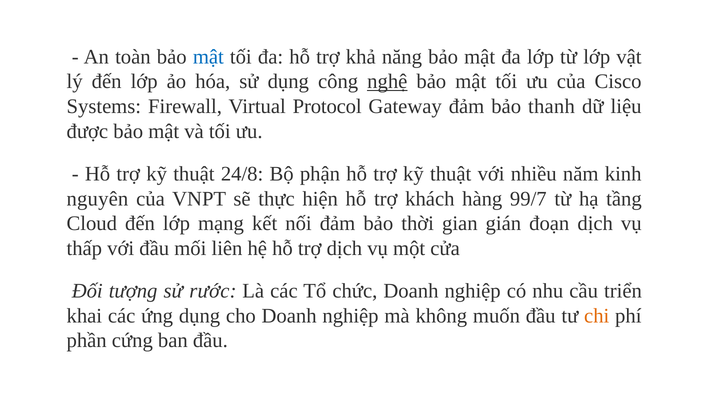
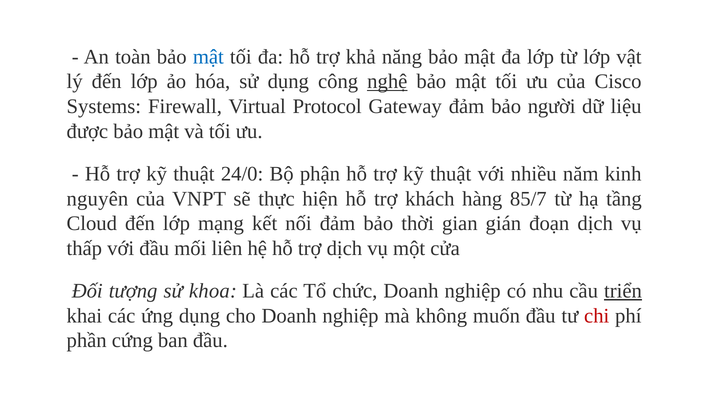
thanh: thanh -> người (552, 106)
24/8: 24/8 -> 24/0 (242, 174)
99/7: 99/7 -> 85/7 (528, 199)
rước: rước -> khoa (213, 291)
triển underline: none -> present (623, 291)
chi colour: orange -> red (597, 316)
